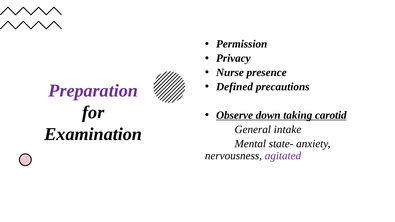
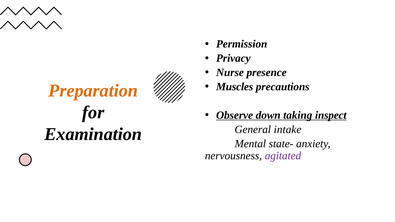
Defined: Defined -> Muscles (235, 87)
Preparation colour: purple -> orange (93, 91)
carotid: carotid -> inspect (331, 115)
